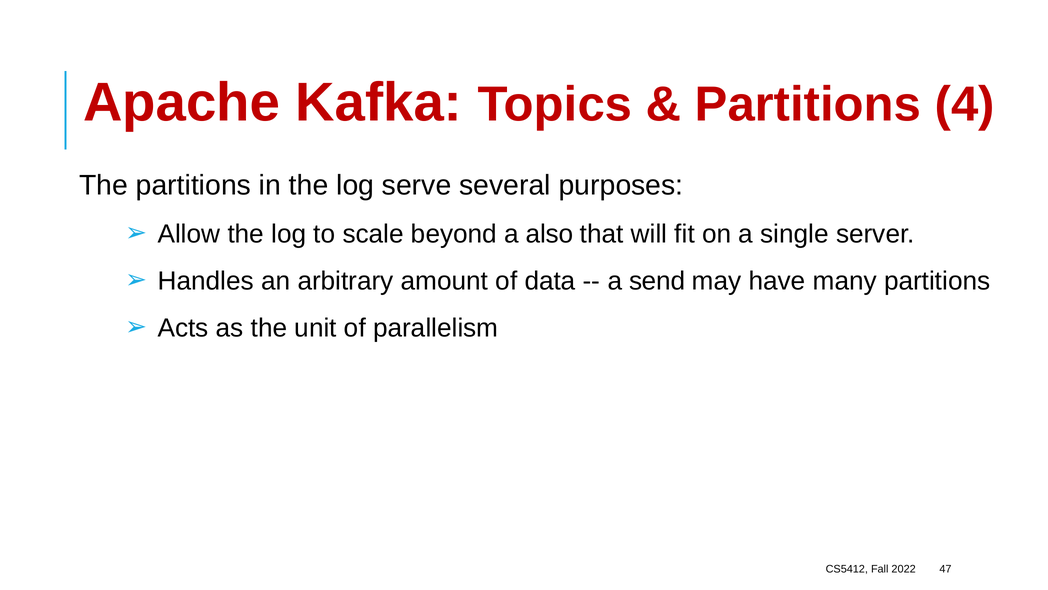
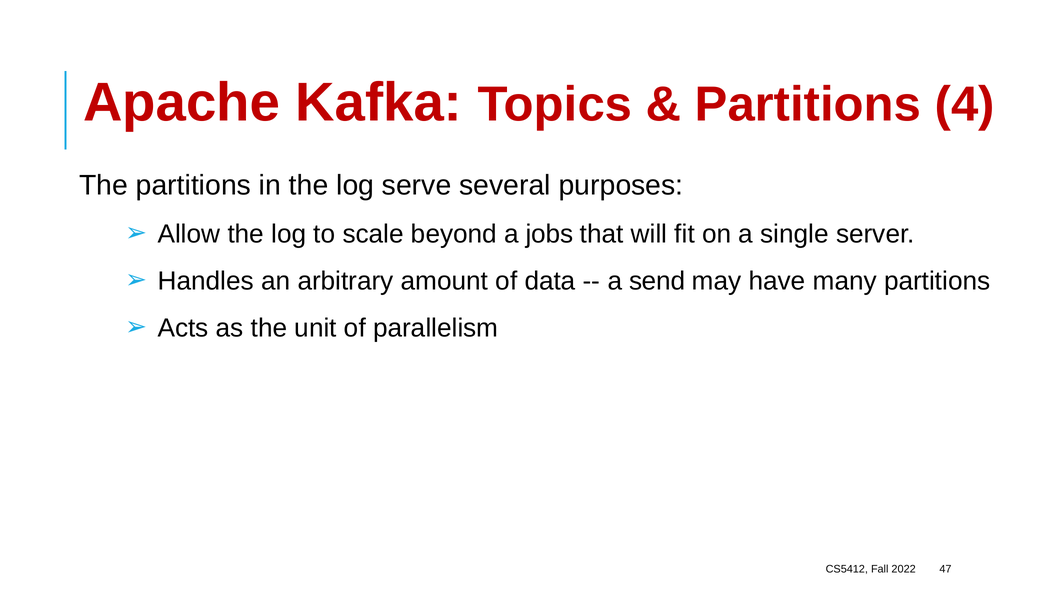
also: also -> jobs (549, 234)
